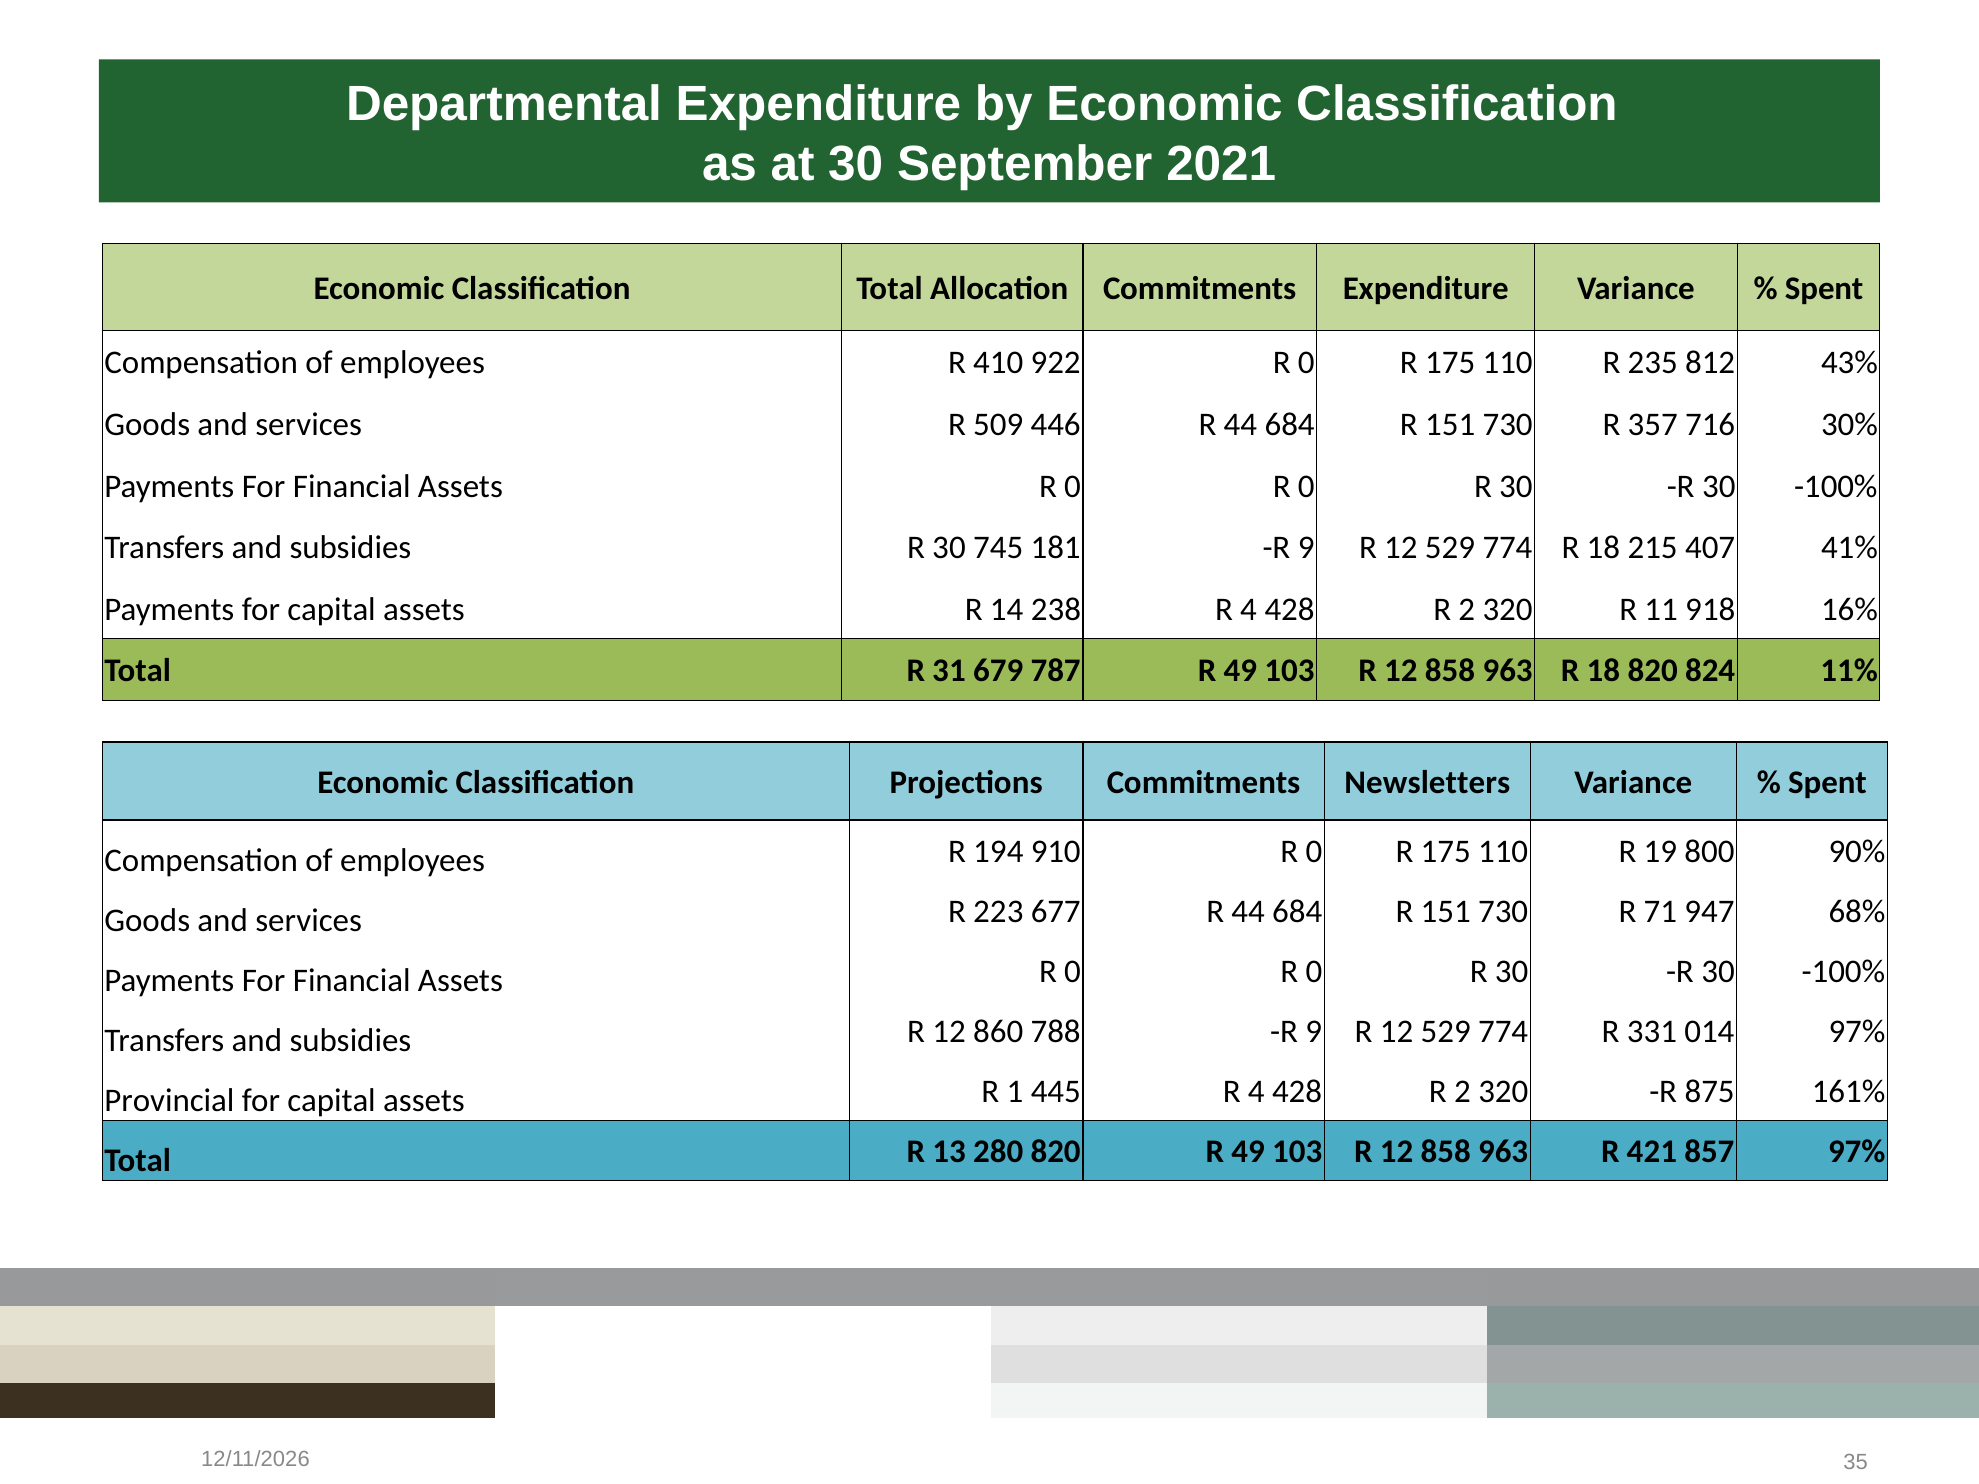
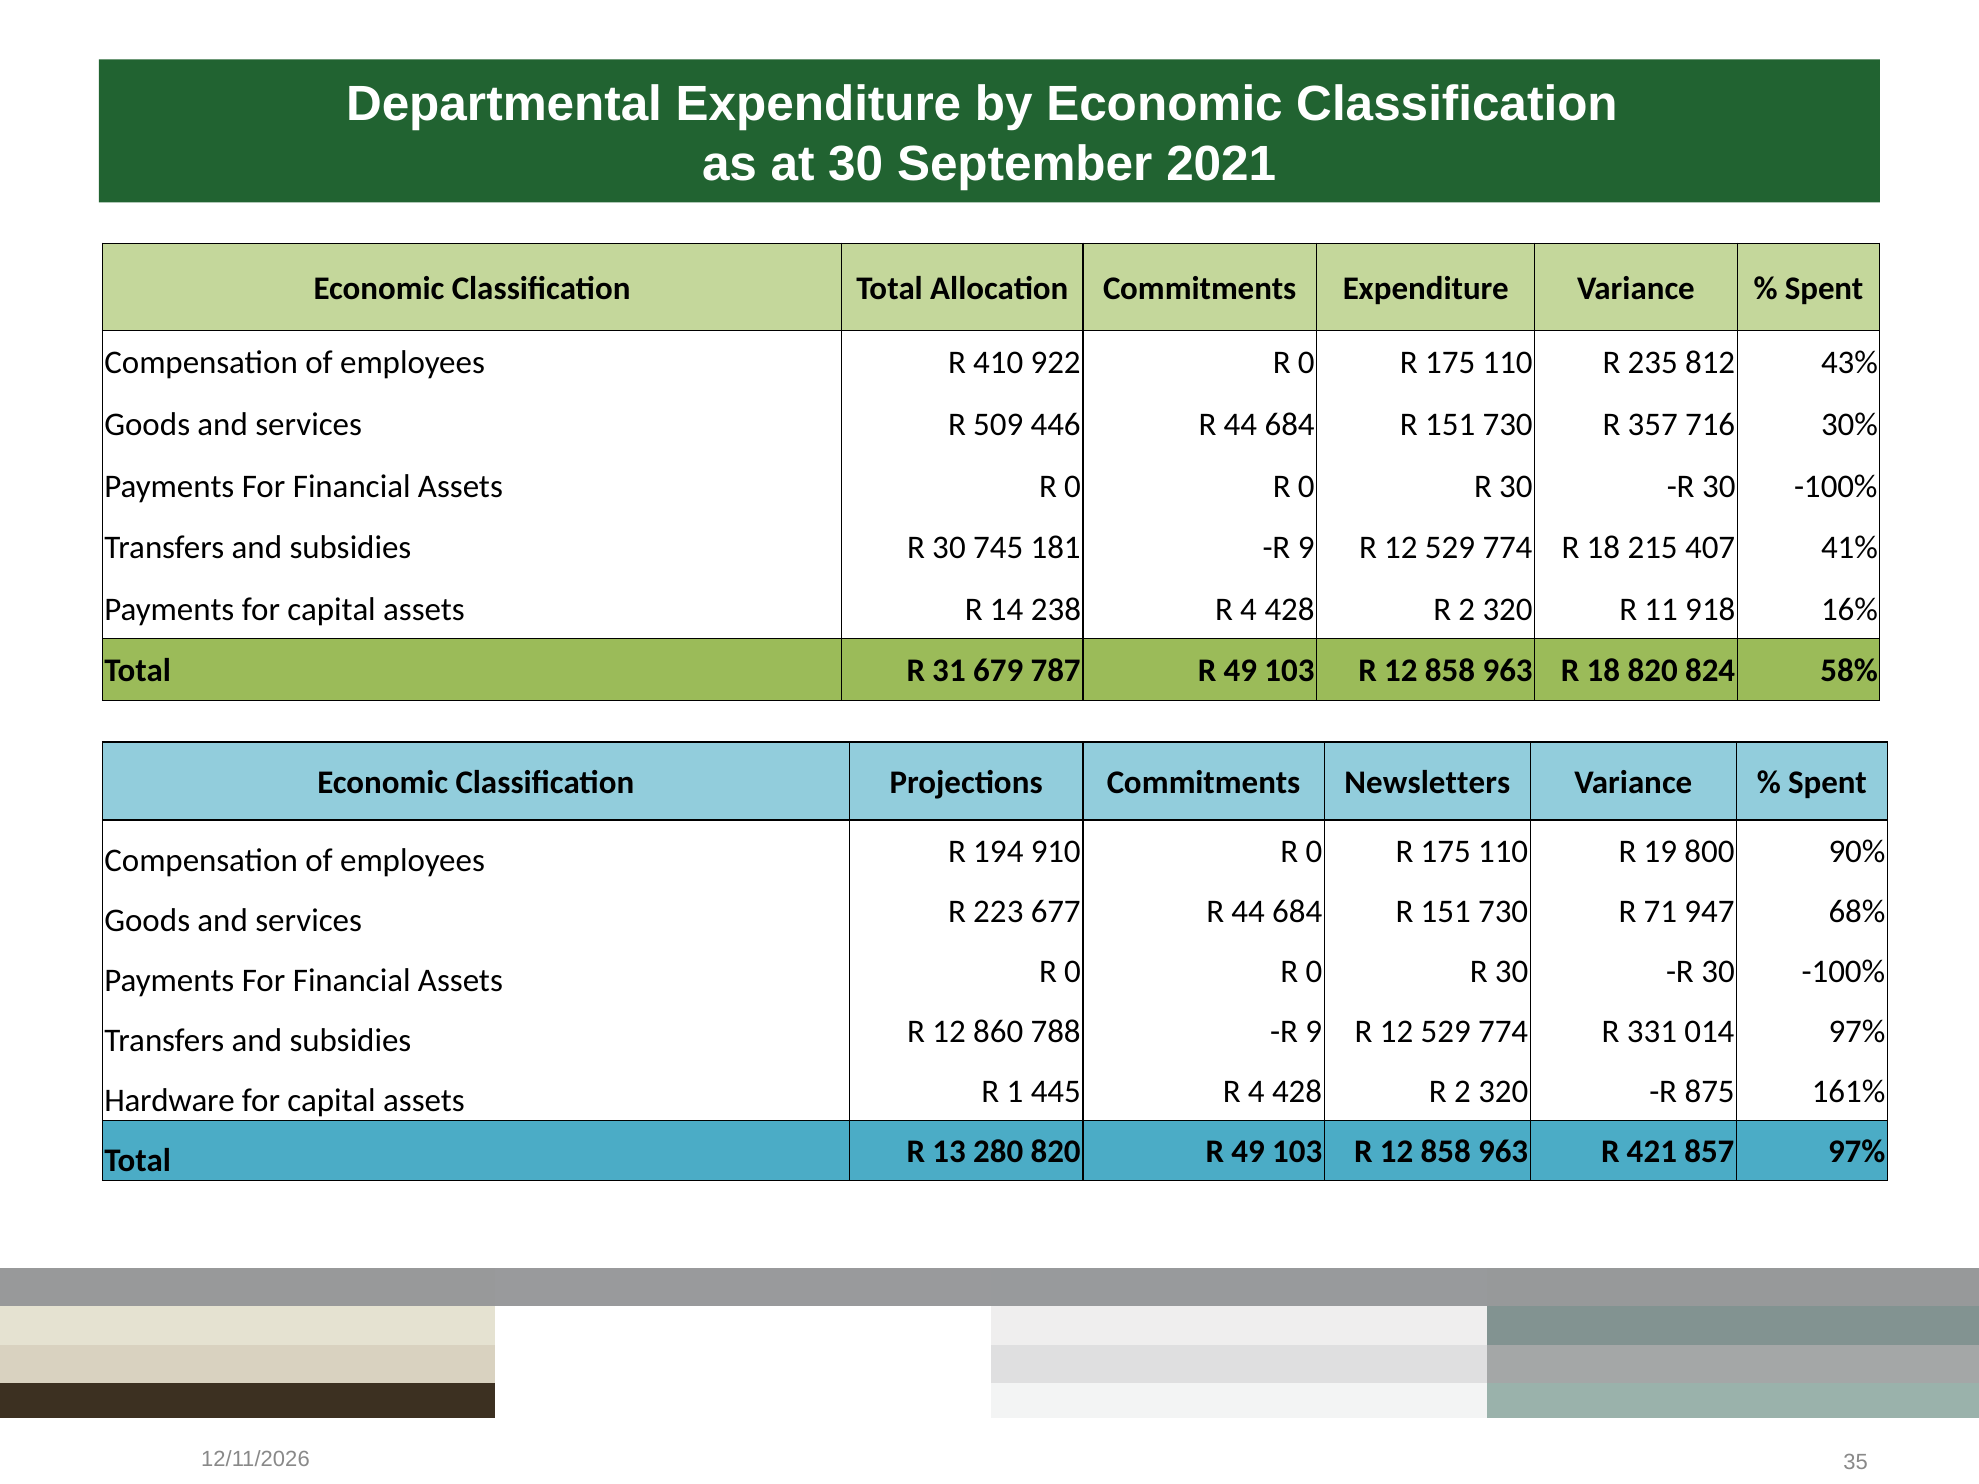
11%: 11% -> 58% (1849, 671)
Provincial: Provincial -> Hardware (170, 1101)
